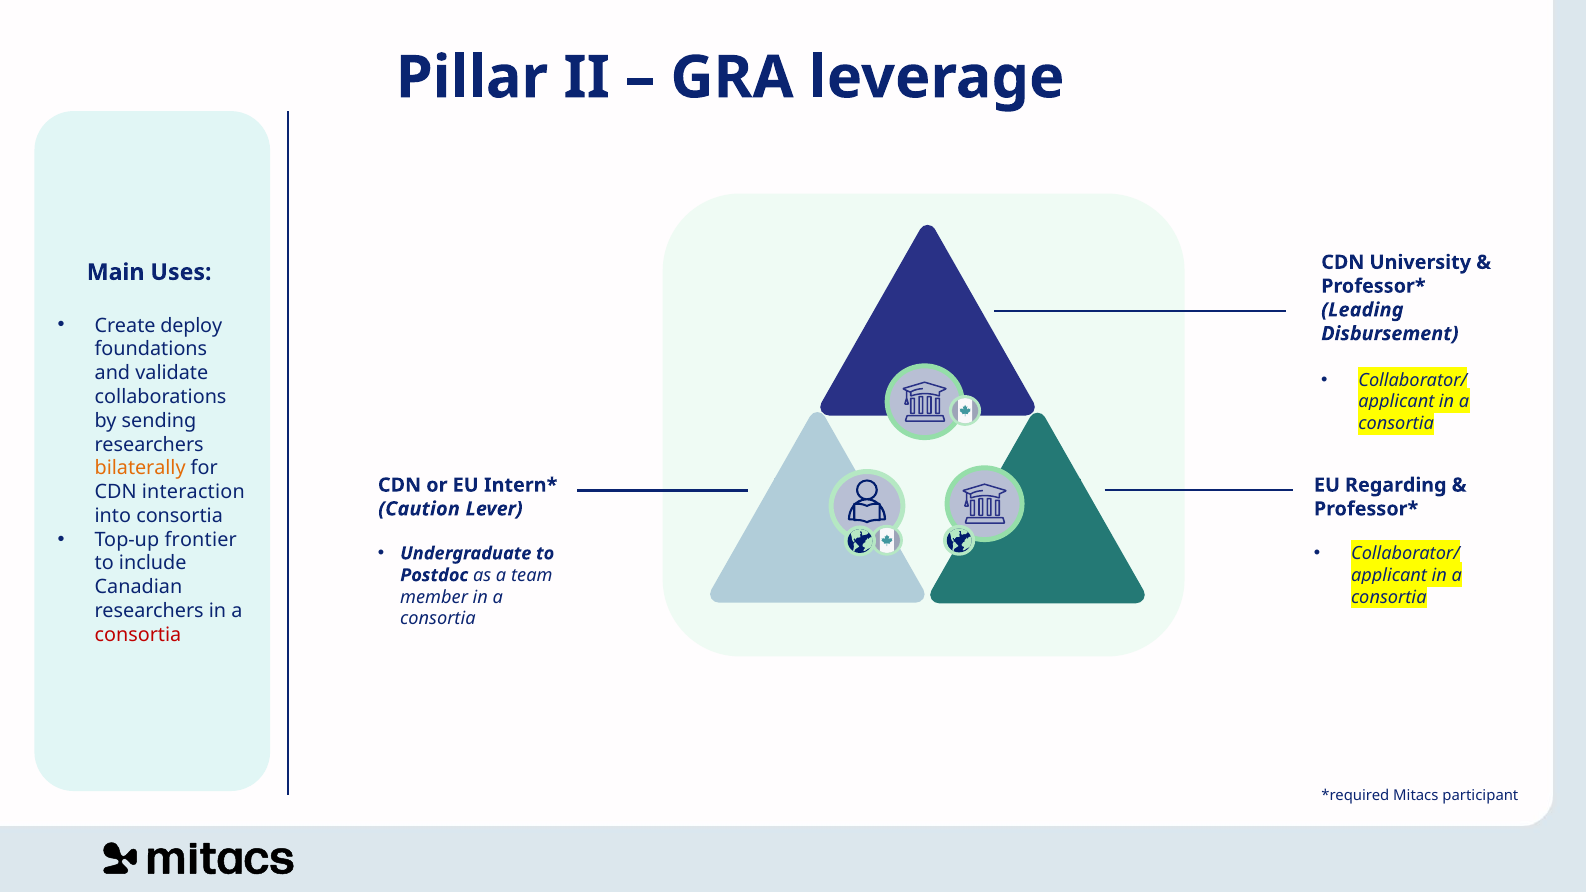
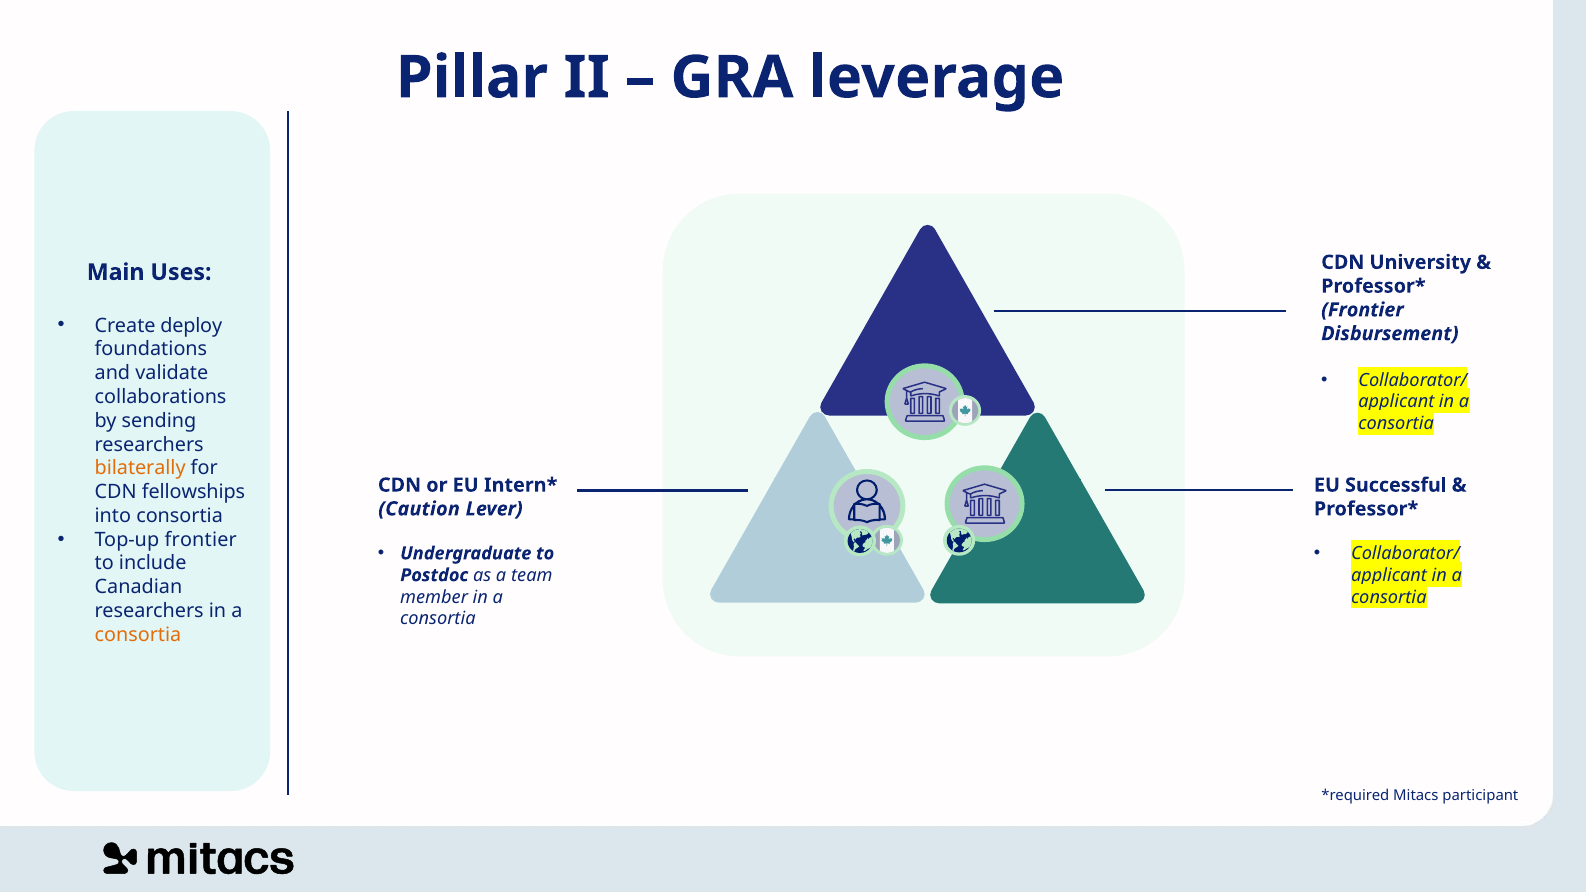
Leading: Leading -> Frontier (1362, 310)
Regarding: Regarding -> Successful (1396, 485)
interaction: interaction -> fellowships (193, 492)
consortia colour: red -> orange (138, 635)
